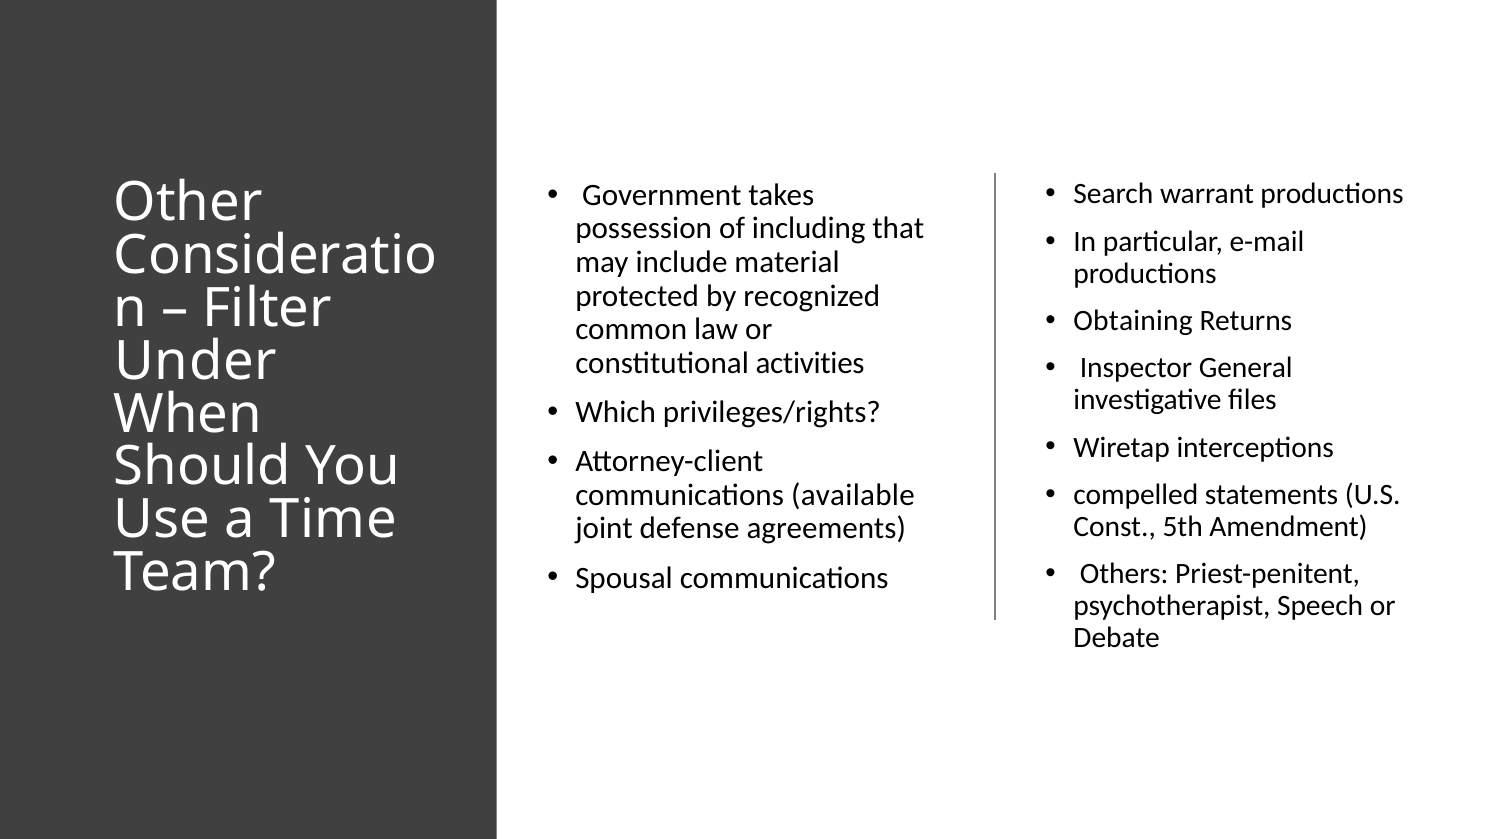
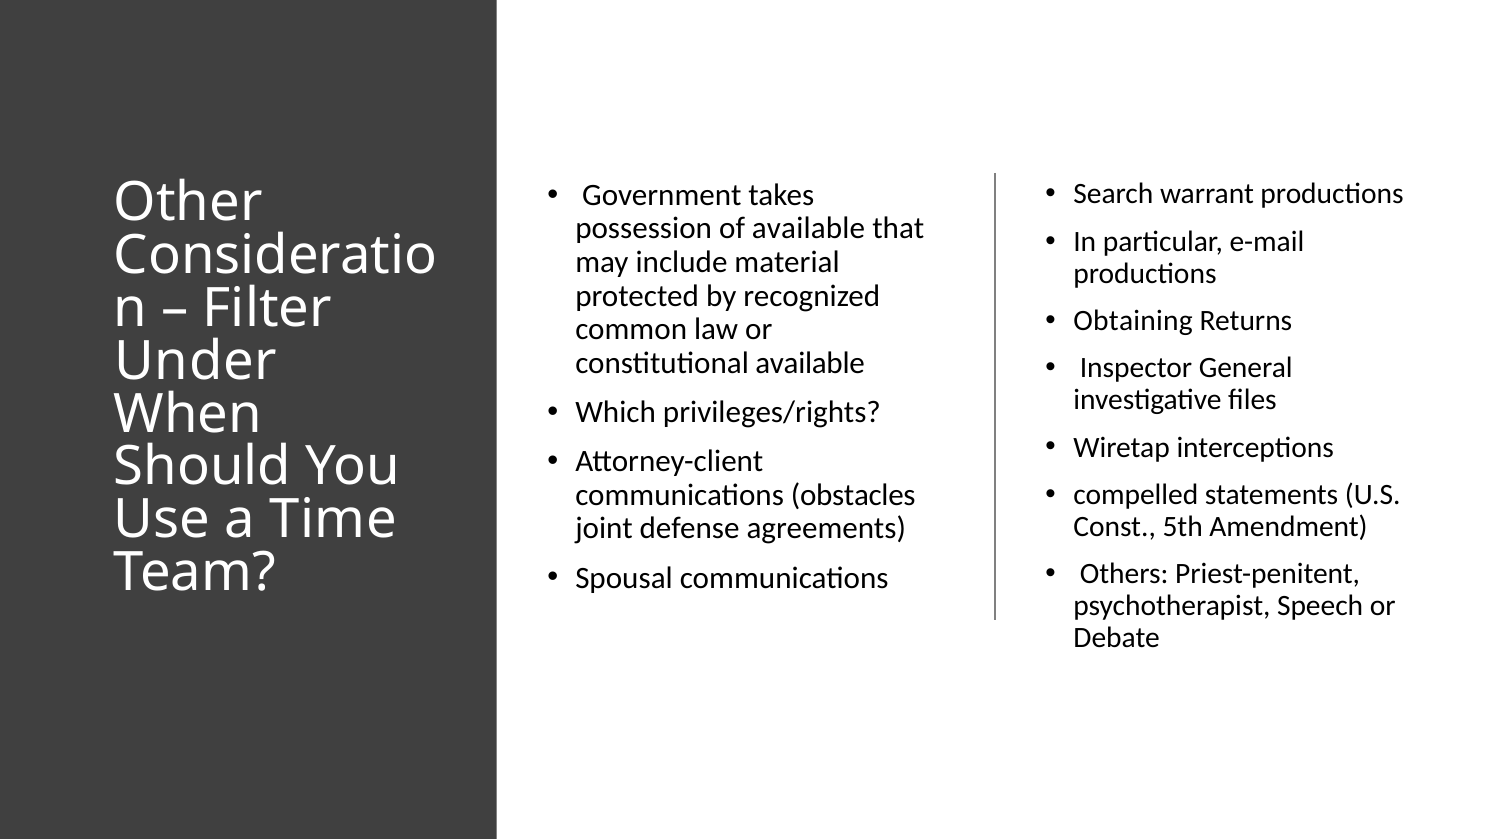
of including: including -> available (809, 229)
constitutional activities: activities -> available (810, 363)
available: available -> obstacles (853, 495)
